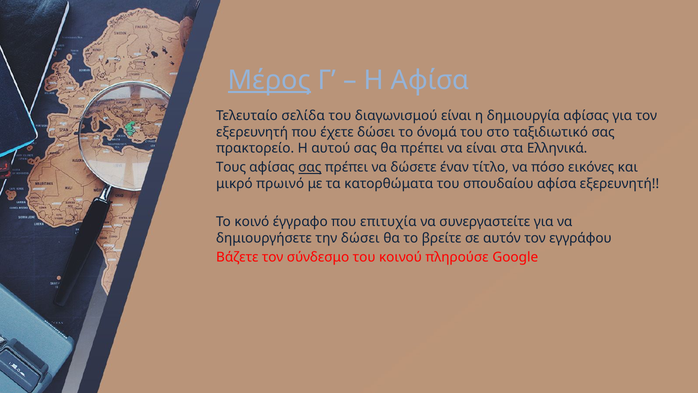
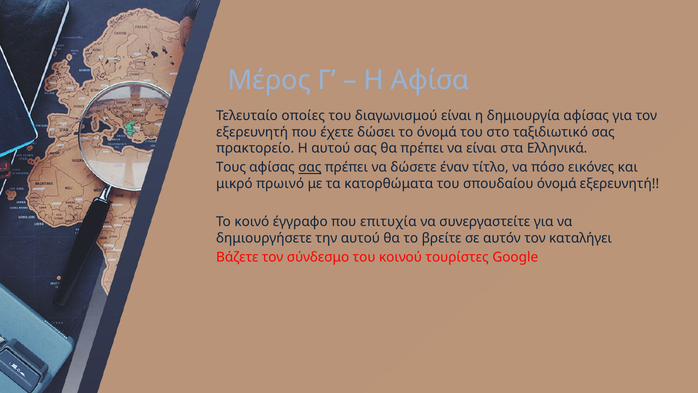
Μέρος underline: present -> none (269, 80)
σελίδα: σελίδα -> οποίες (303, 116)
σπουδαίου αφίσα: αφίσα -> όνομά (557, 184)
την δώσει: δώσει -> αυτού (360, 238)
εγγράφου: εγγράφου -> καταλήγει (580, 238)
πληρούσε: πληρούσε -> τουρίστες (457, 257)
